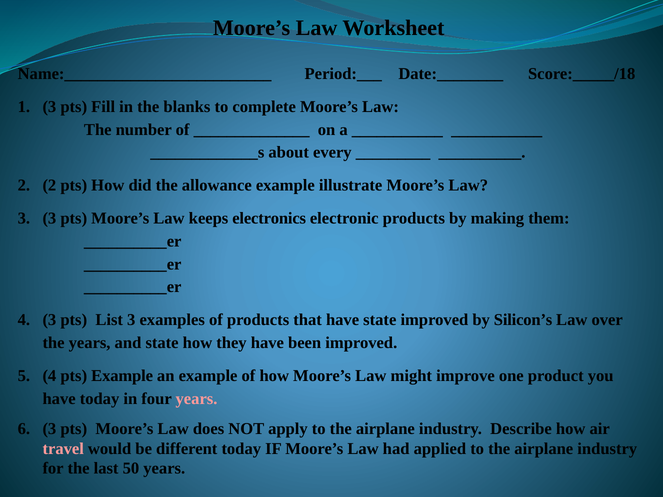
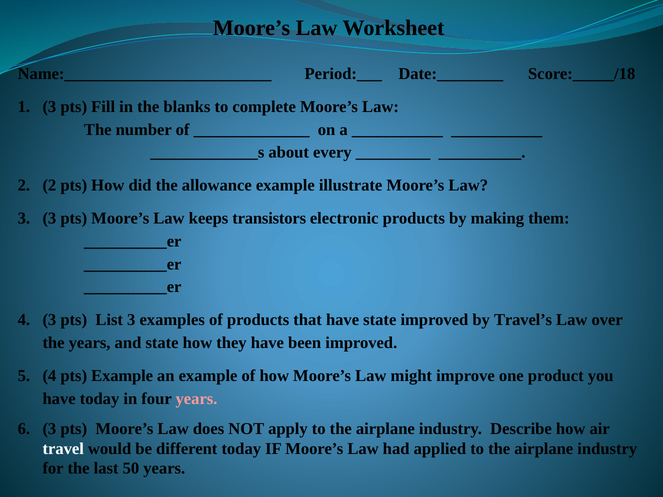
electronics: electronics -> transistors (269, 219)
Silicon’s: Silicon’s -> Travel’s (523, 320)
travel colour: pink -> white (63, 449)
